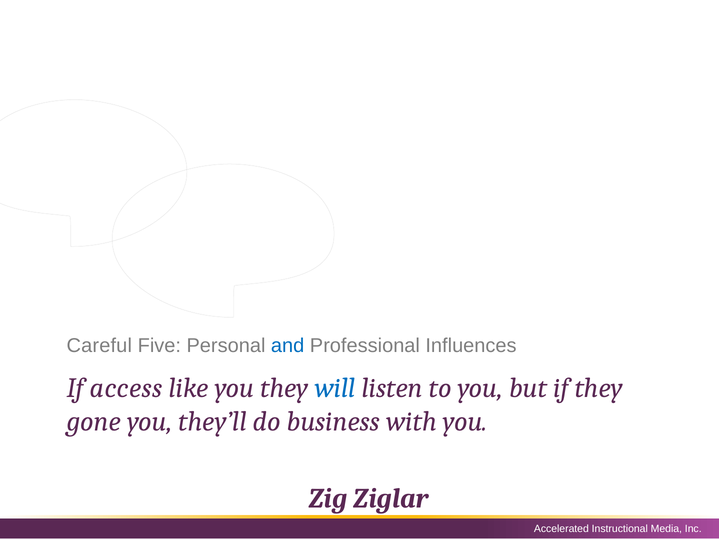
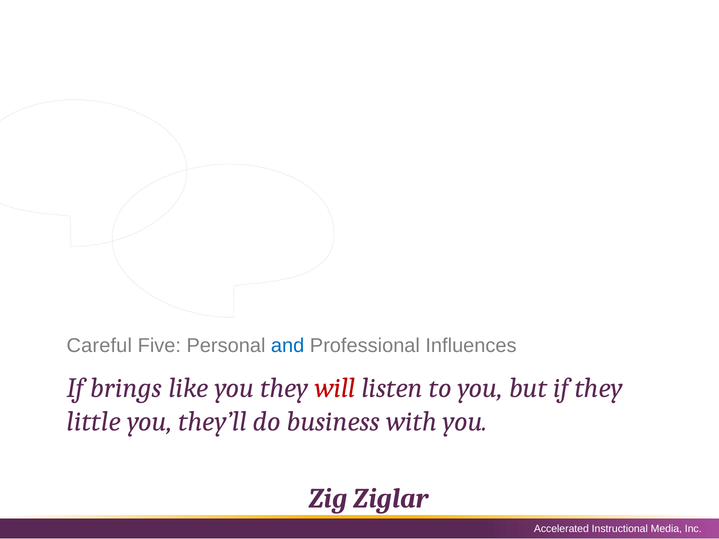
access: access -> brings (126, 388)
will colour: blue -> red (335, 388)
gone: gone -> little (94, 422)
